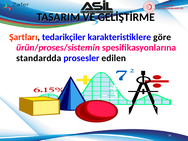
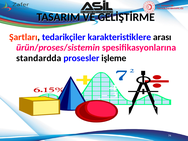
göre: göre -> arası (162, 37)
edilen: edilen -> işleme (114, 58)
